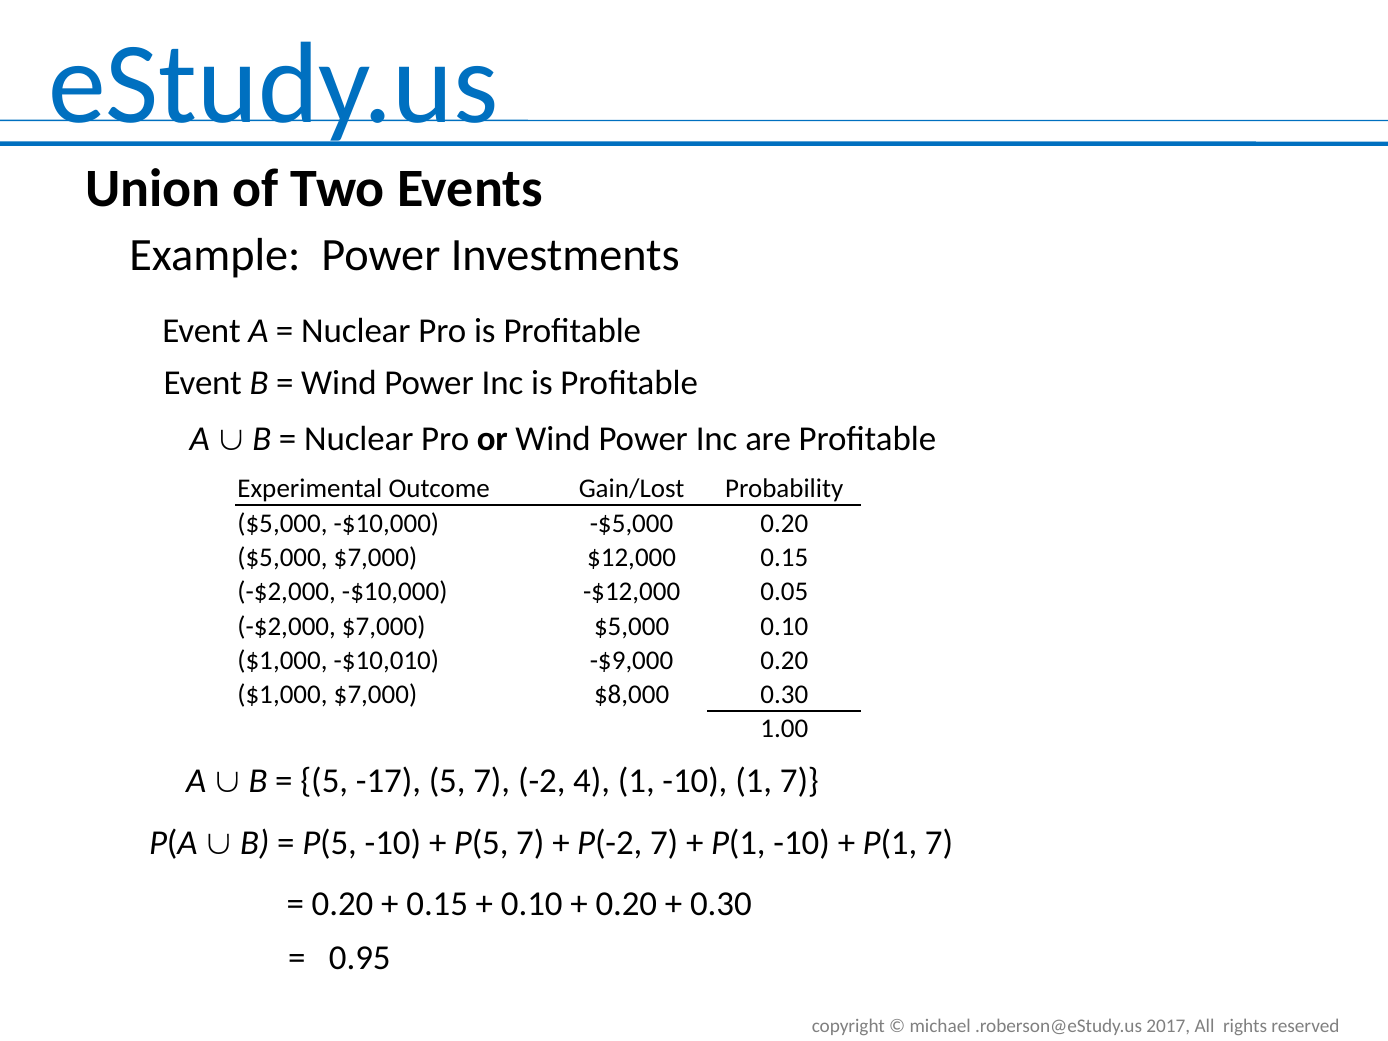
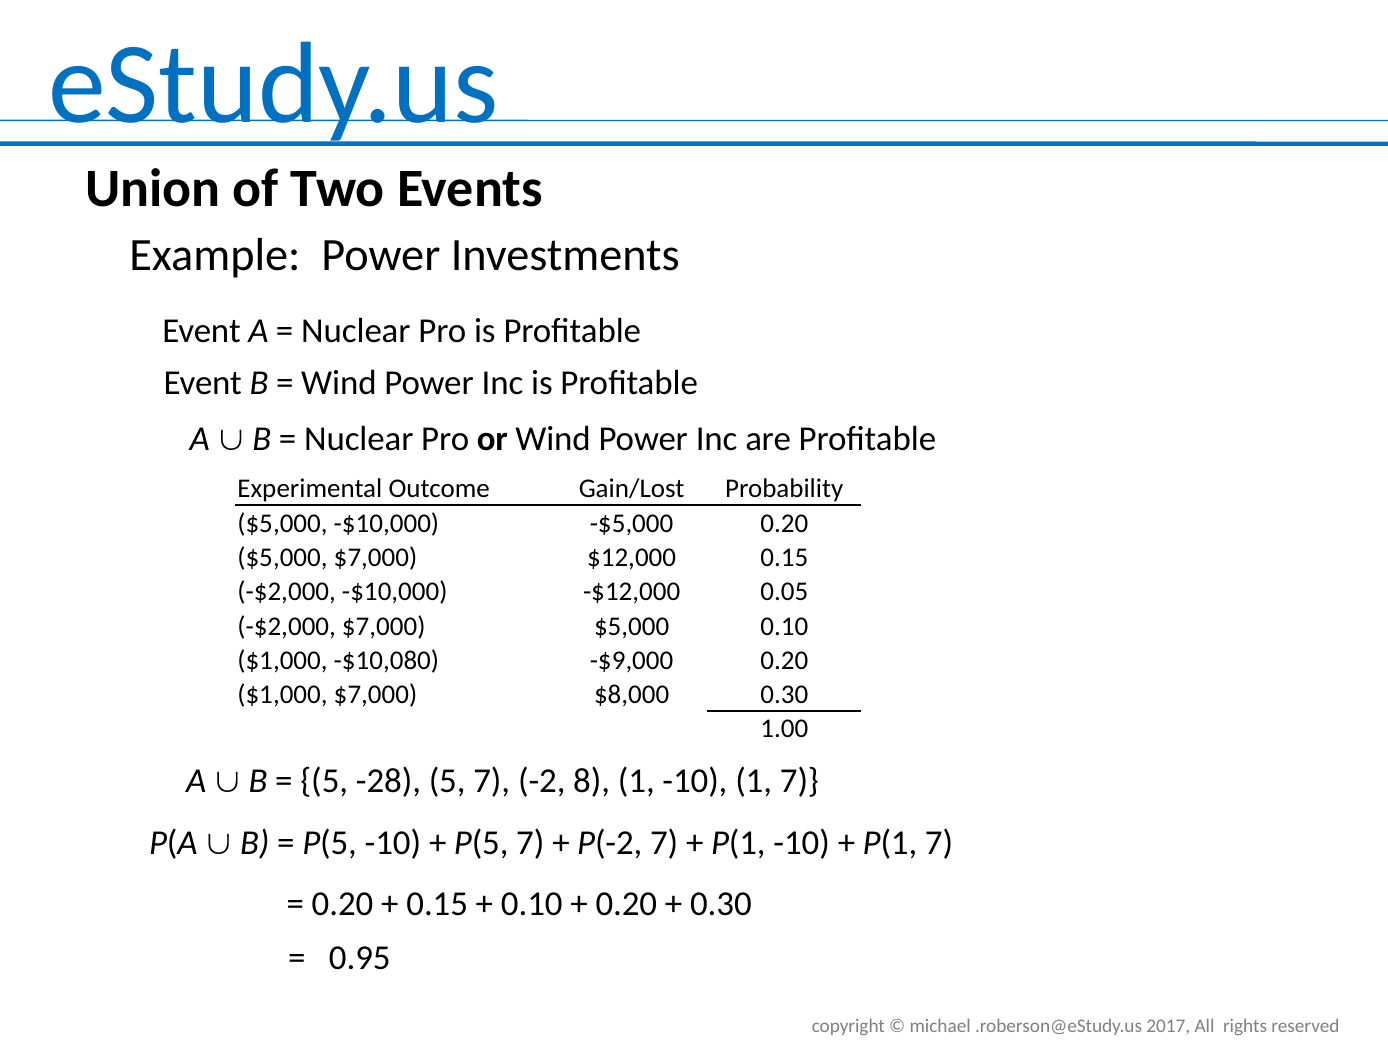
-$10,010: -$10,010 -> -$10,080 (386, 660)
-17: -17 -> -28 (388, 781)
4: 4 -> 8 (592, 781)
